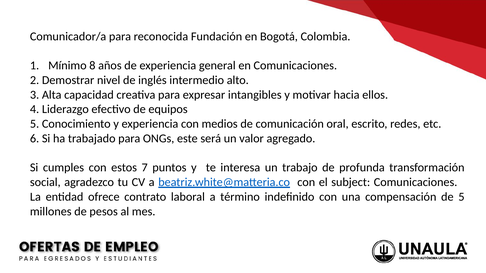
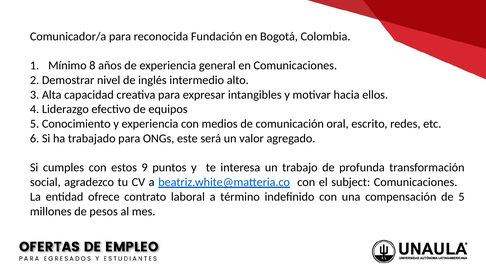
7: 7 -> 9 (145, 168)
